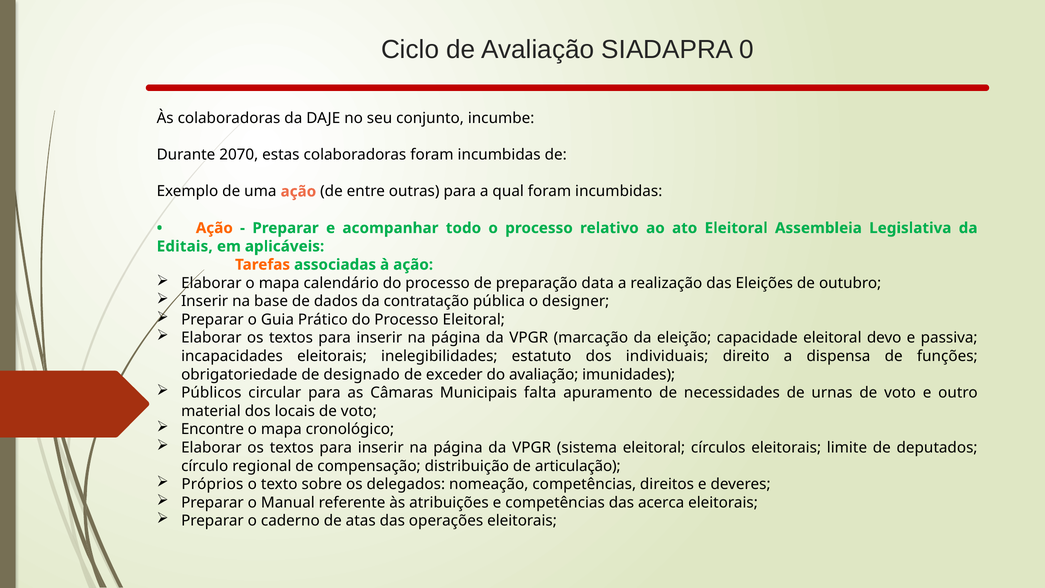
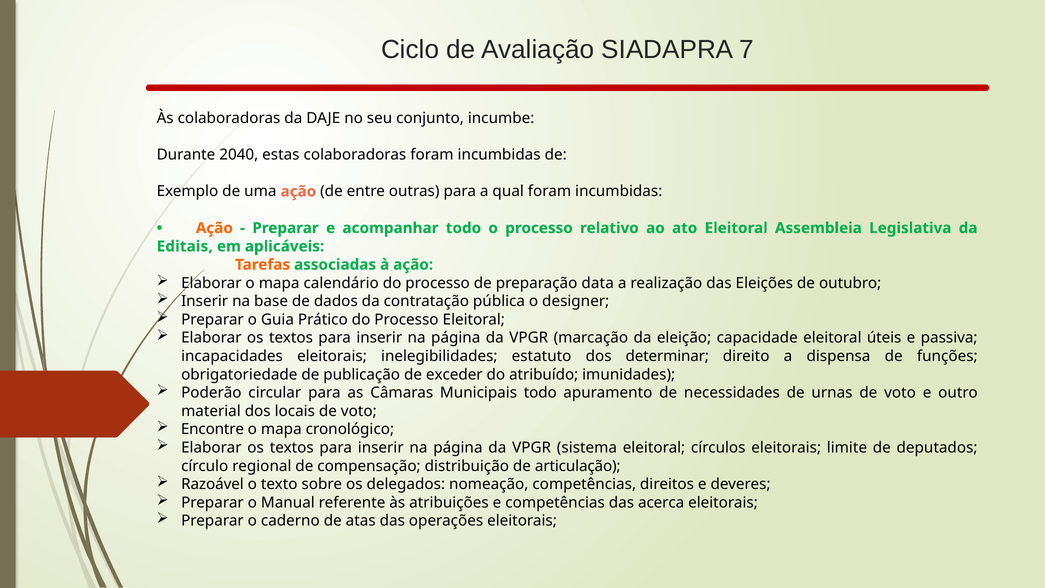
0: 0 -> 7 (747, 50)
2070: 2070 -> 2040 (239, 155)
devo: devo -> úteis (884, 338)
individuais: individuais -> determinar (667, 356)
designado: designado -> publicação (362, 374)
do avaliação: avaliação -> atribuído (544, 374)
Públicos: Públicos -> Poderão (211, 393)
Municipais falta: falta -> todo (540, 393)
Próprios: Próprios -> Razoável (212, 484)
